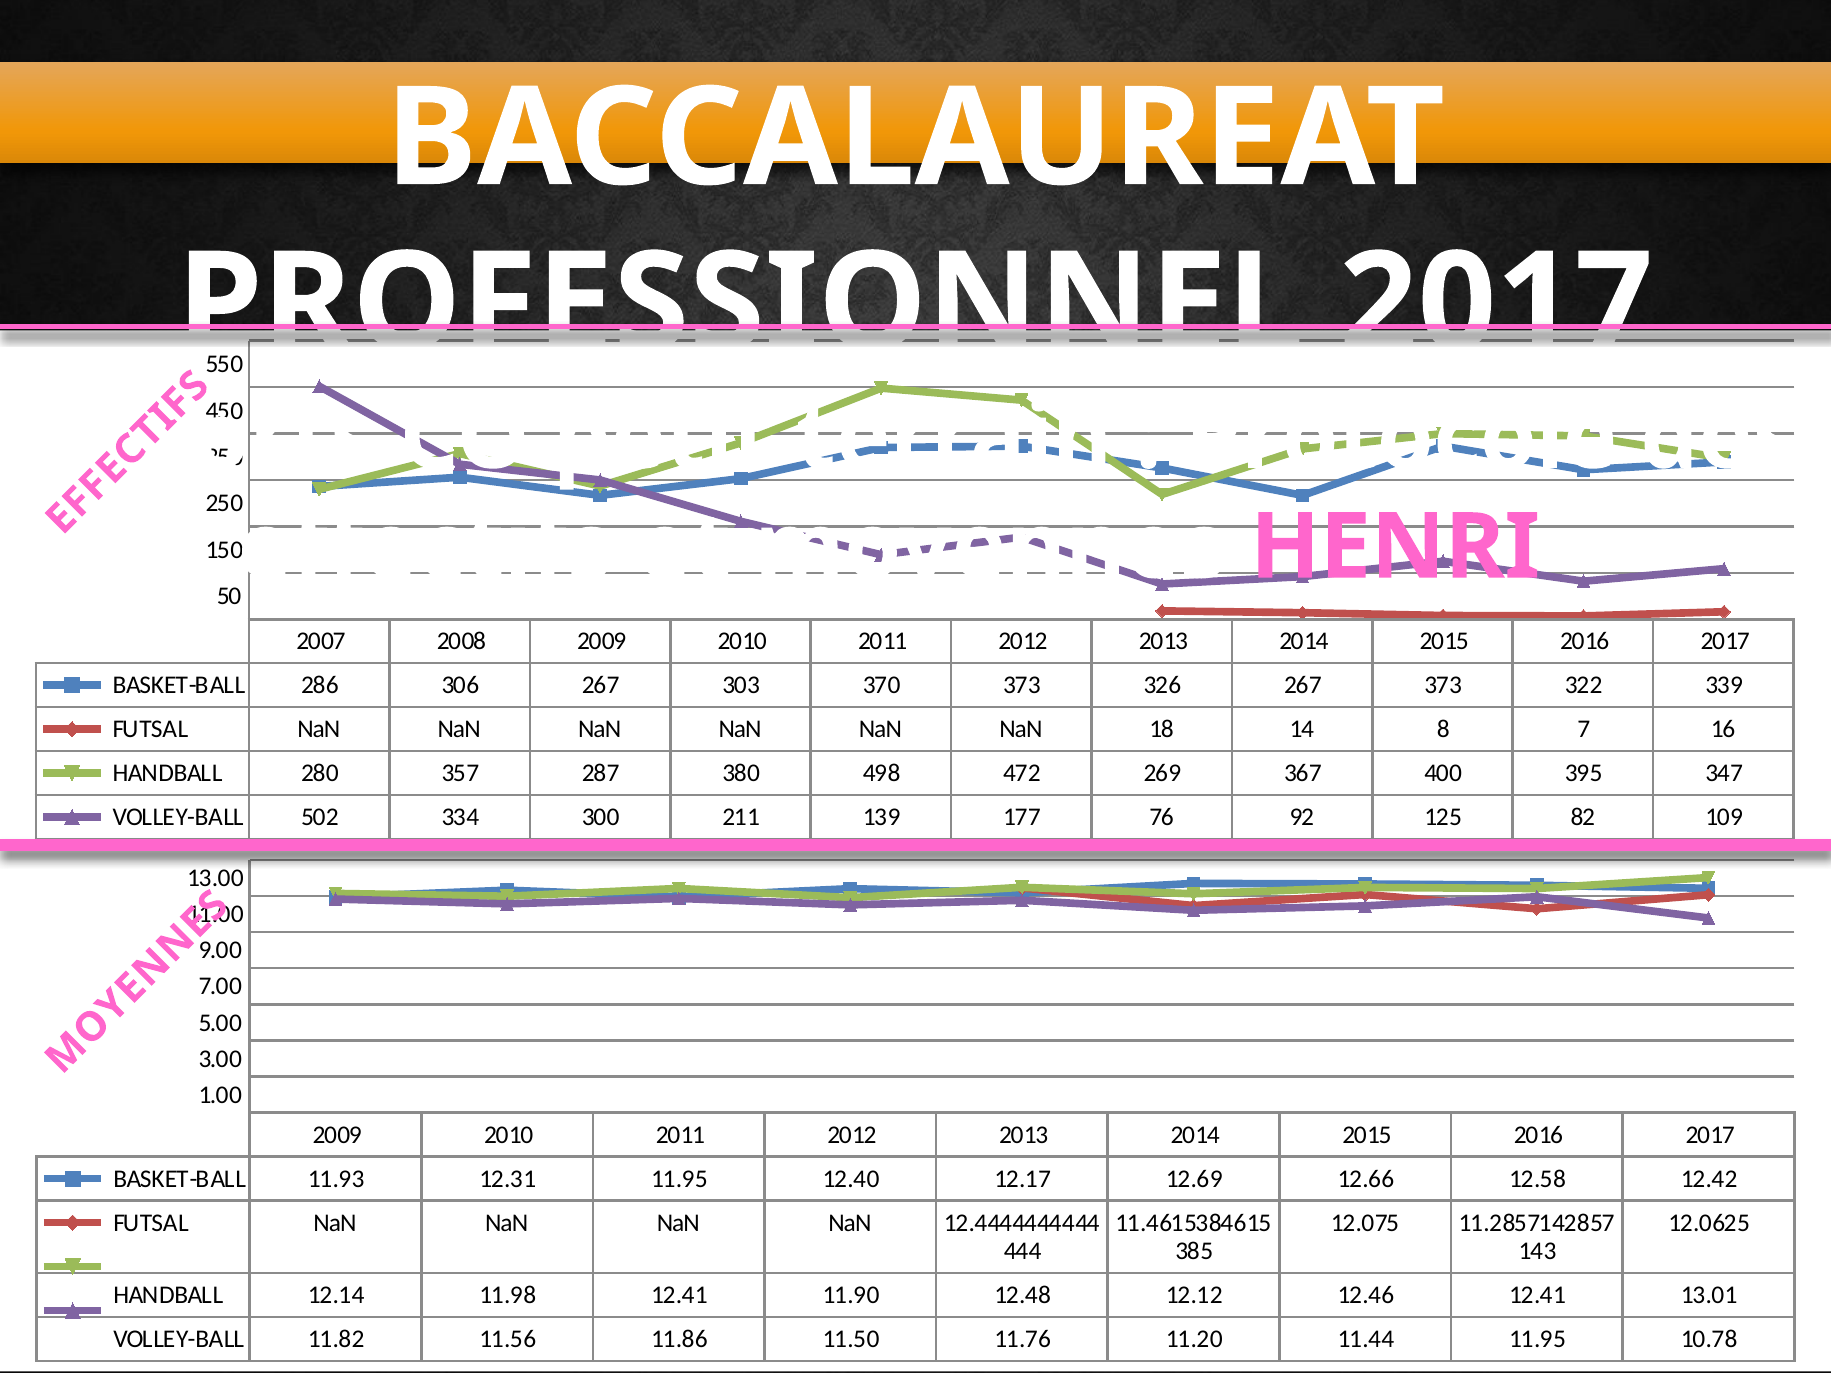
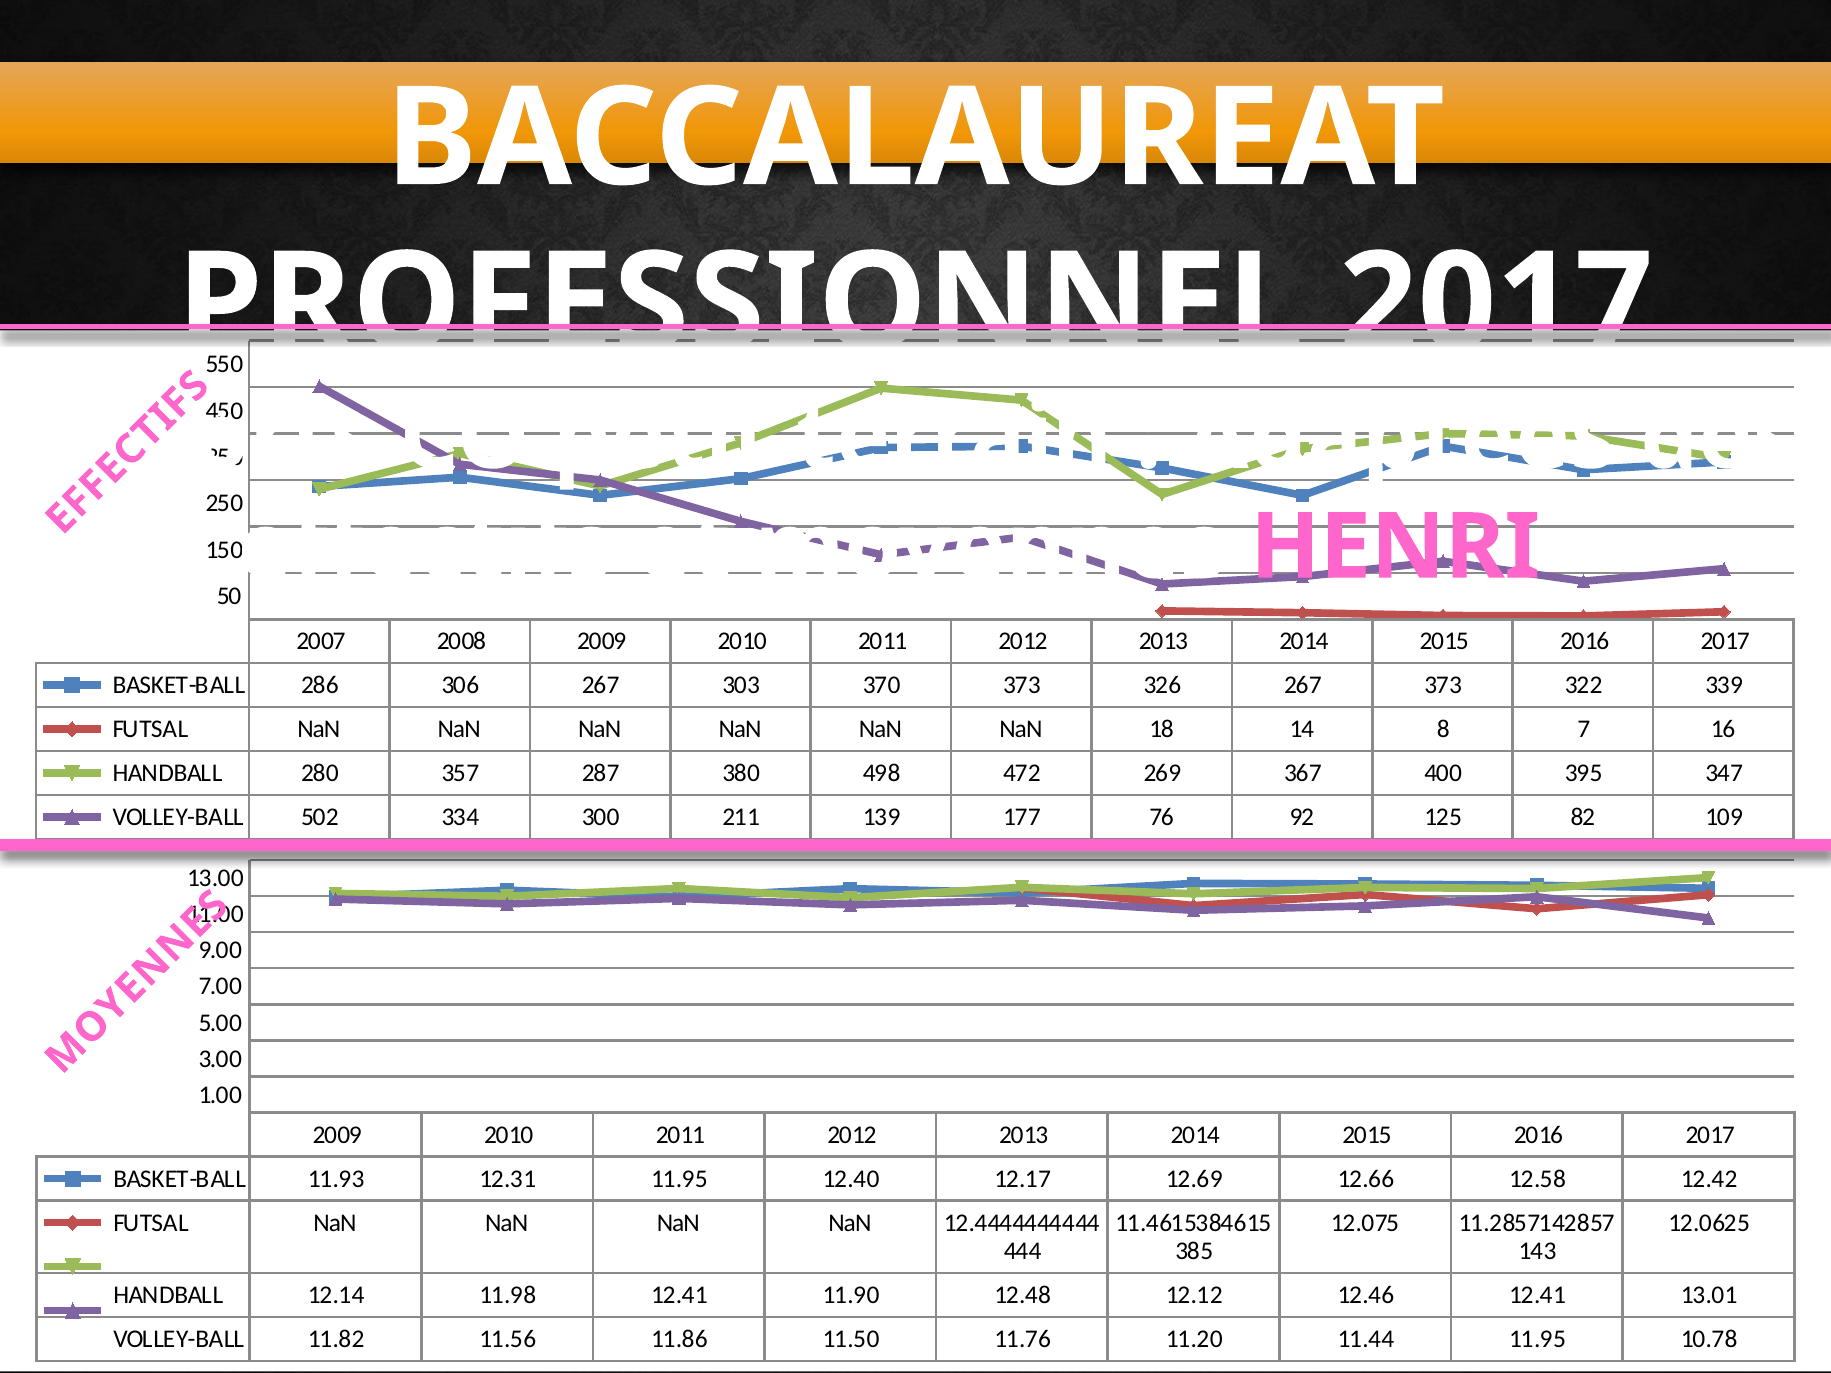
Protocole: Protocole -> Adaptées (1401, 438)
